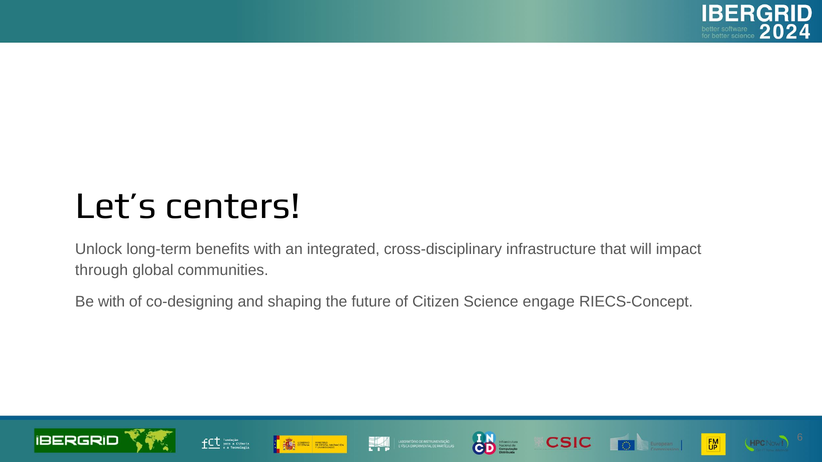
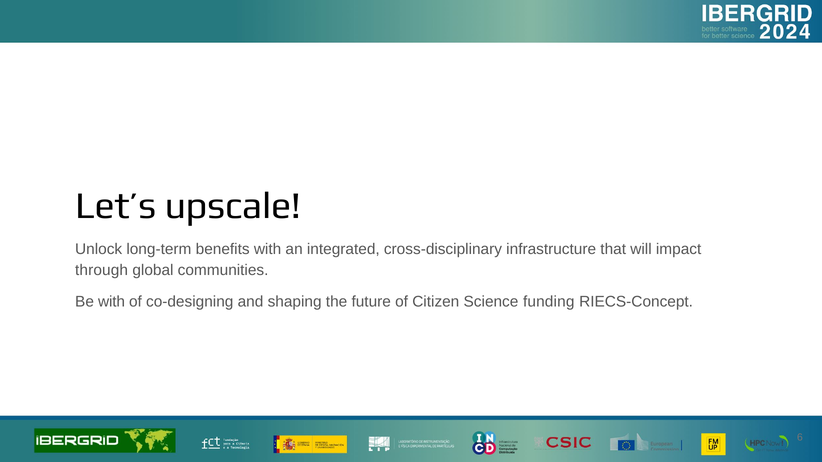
centers: centers -> upscale (233, 206)
engage: engage -> funding (549, 302)
